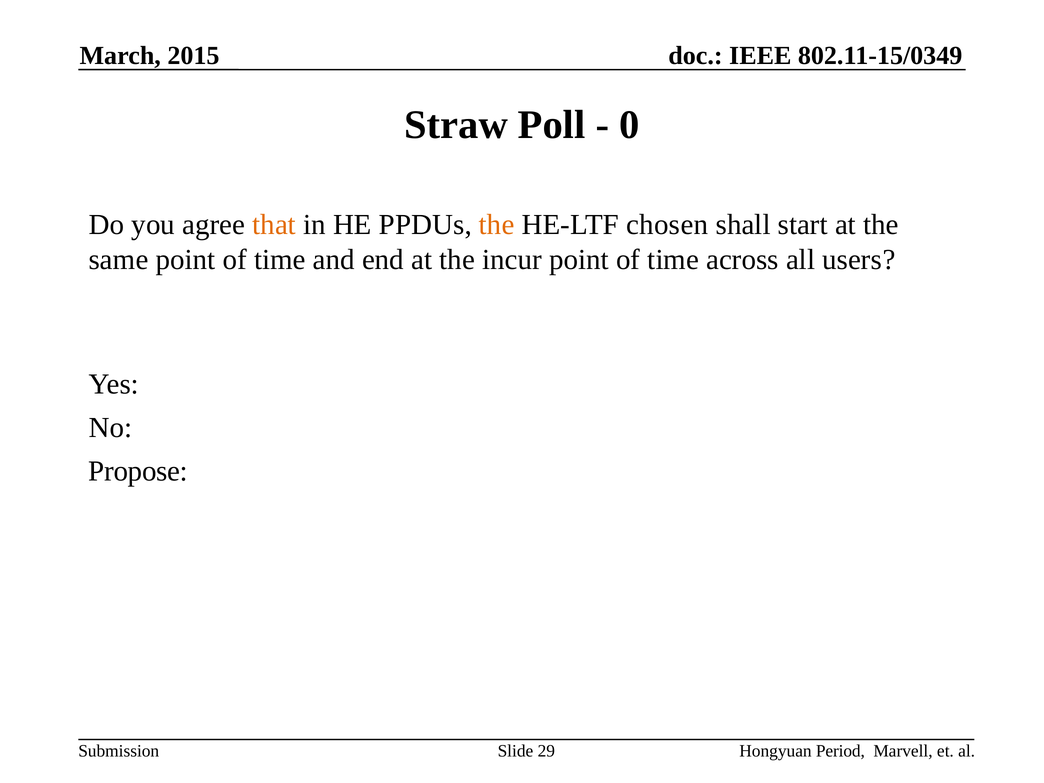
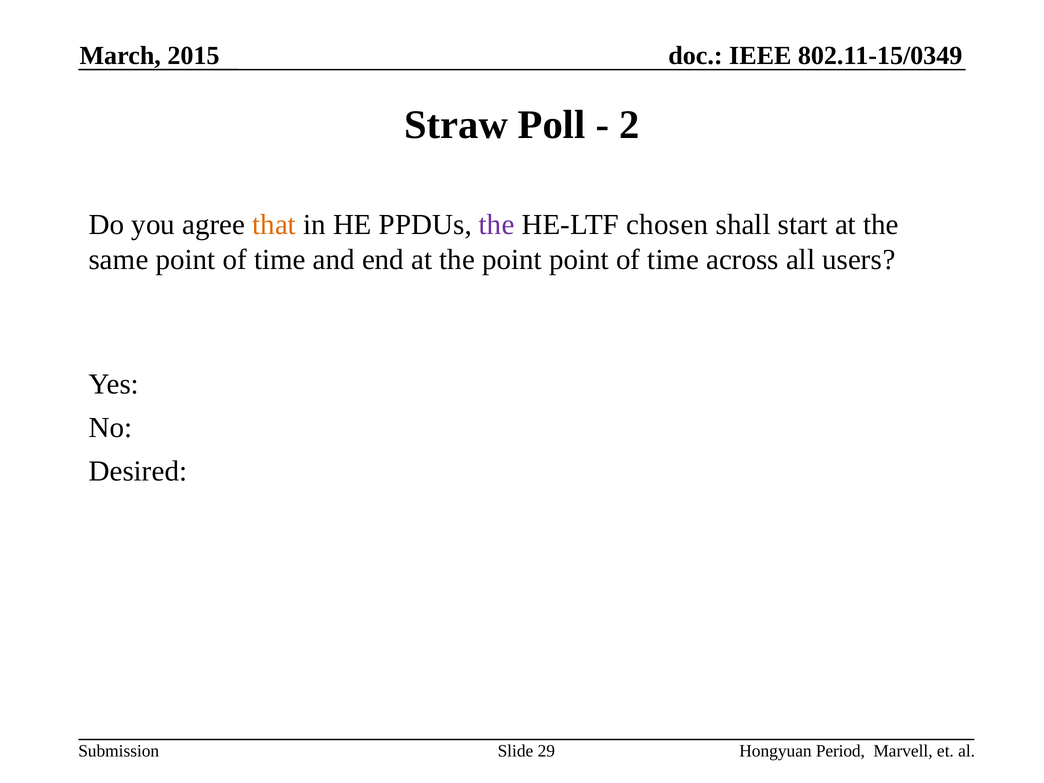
0: 0 -> 2 (629, 125)
the colour: orange -> purple (497, 225)
the incur: incur -> point (512, 260)
Propose: Propose -> Desired (138, 471)
